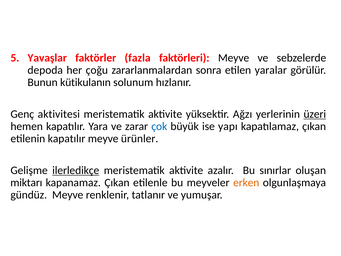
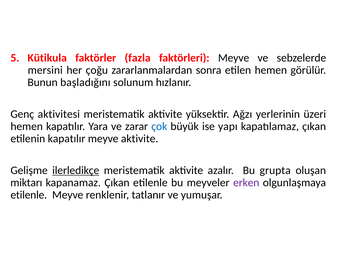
Yavaşlar: Yavaşlar -> Kütikula (47, 58)
depoda: depoda -> mersini (45, 70)
etilen yaralar: yaralar -> hemen (271, 70)
kütikulanın: kütikulanın -> başladığını (85, 82)
üzeri underline: present -> none (315, 114)
meyve ürünler: ürünler -> aktivite (140, 139)
sınırlar: sınırlar -> grupta (275, 170)
erken colour: orange -> purple (246, 182)
gündüz: gündüz -> etilenle (29, 195)
